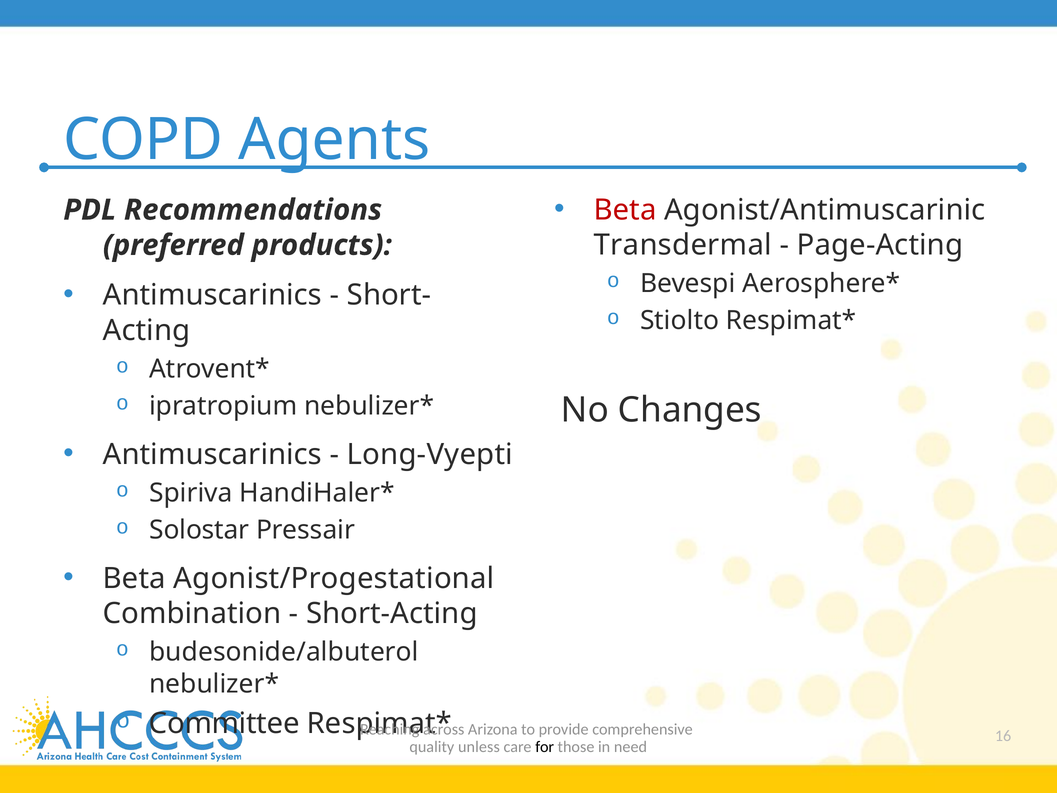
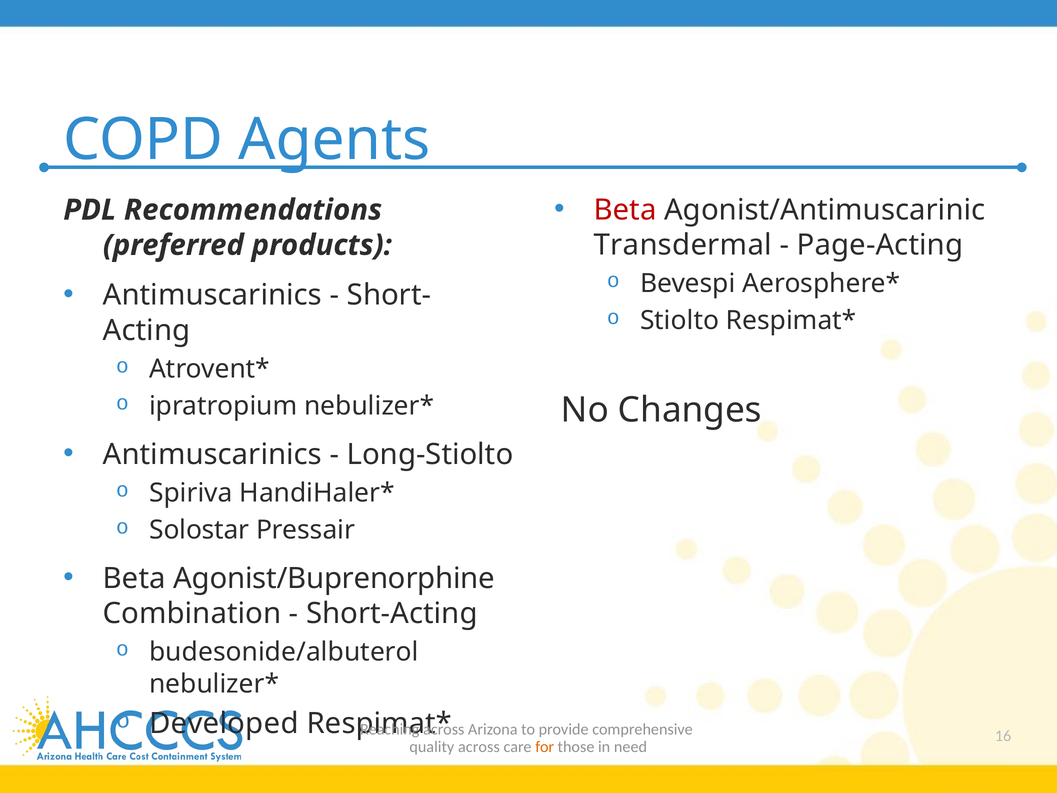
Long-Vyepti: Long-Vyepti -> Long-Stiolto (430, 454)
Agonist/Progestational: Agonist/Progestational -> Agonist/Buprenorphine (334, 578)
Committee: Committee -> Developed (224, 723)
quality unless: unless -> across (479, 747)
for colour: black -> orange (545, 747)
